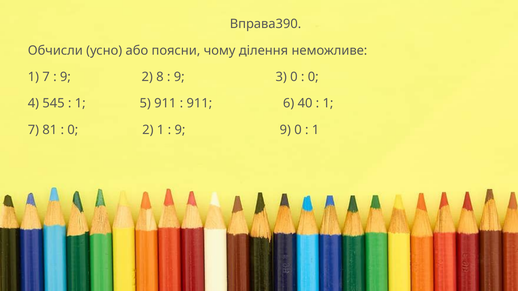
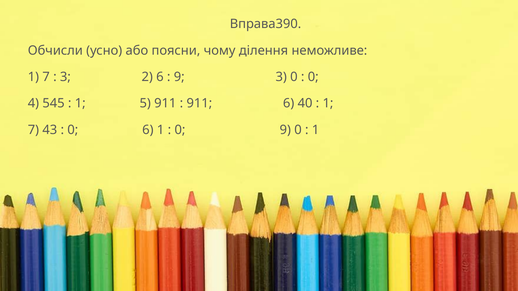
9: 9 -> 3 (65, 77)
2 8: 8 -> 6 (160, 77)
81: 81 -> 43 (50, 130)
0 2: 2 -> 6 (148, 130)
9: 9 -> 0 (180, 130)
